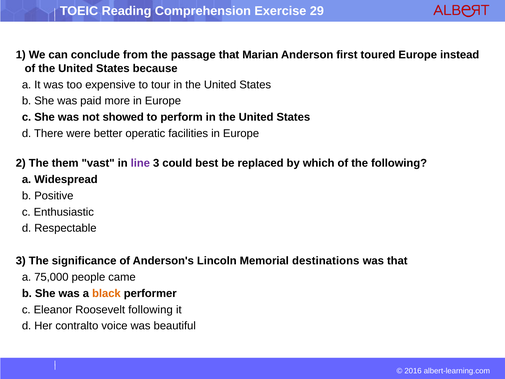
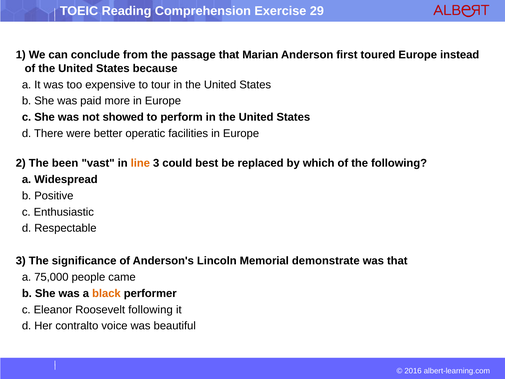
them: them -> been (65, 163)
line colour: purple -> orange (140, 163)
destinations: destinations -> demonstrate (326, 261)
